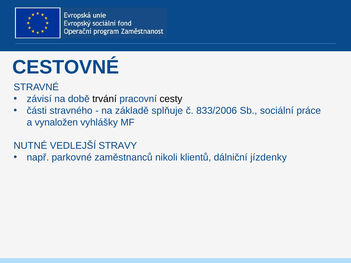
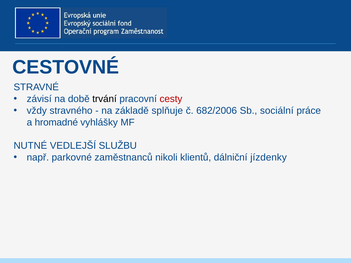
cesty colour: black -> red (171, 99)
části: části -> vždy (37, 111)
833/2006: 833/2006 -> 682/2006 (217, 111)
vynaložen: vynaložen -> hromadné (56, 122)
STRAVY: STRAVY -> SLUŽBU (118, 146)
